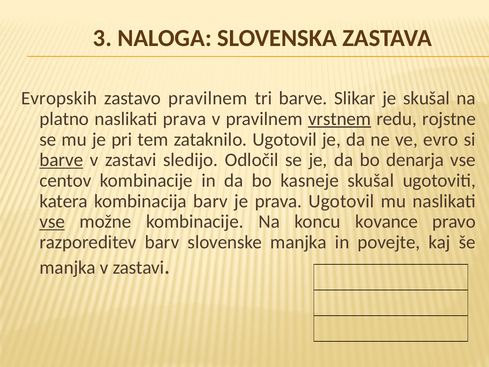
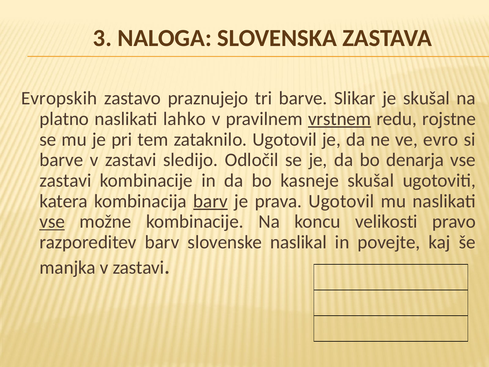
zastavo pravilnem: pravilnem -> praznujejo (208, 98)
naslikati prava: prava -> lahko (185, 119)
barve underline: present -> none (61, 160)
centov: centov -> zastavi (65, 180)
barv underline: none -> present (210, 201)
kovance: kovance -> velikosti (386, 222)
slovenske manjka: manjka -> naslikal (299, 242)
